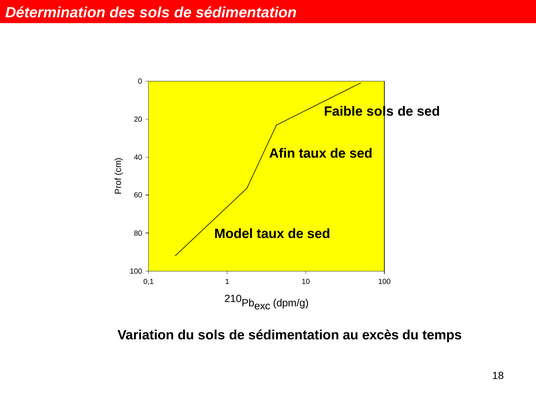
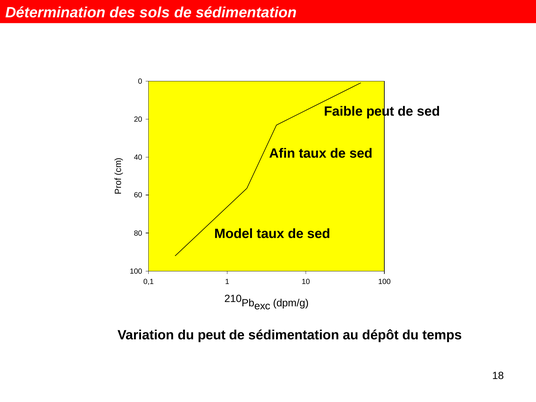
Faible sols: sols -> peut (380, 111)
du sols: sols -> peut (212, 335)
excès: excès -> dépôt (380, 335)
